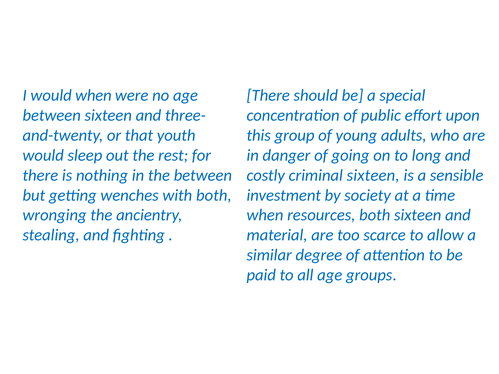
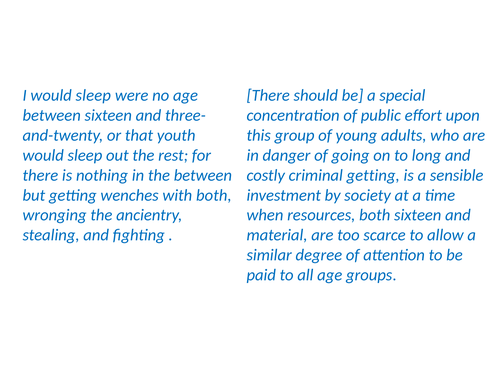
I would when: when -> sleep (93, 96)
criminal sixteen: sixteen -> getting (373, 175)
